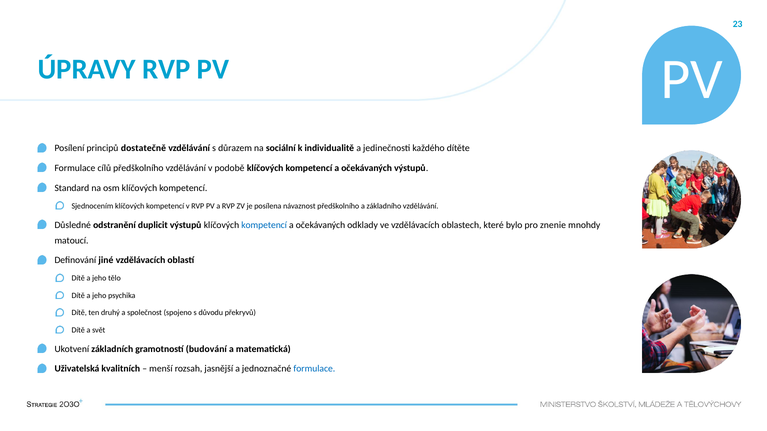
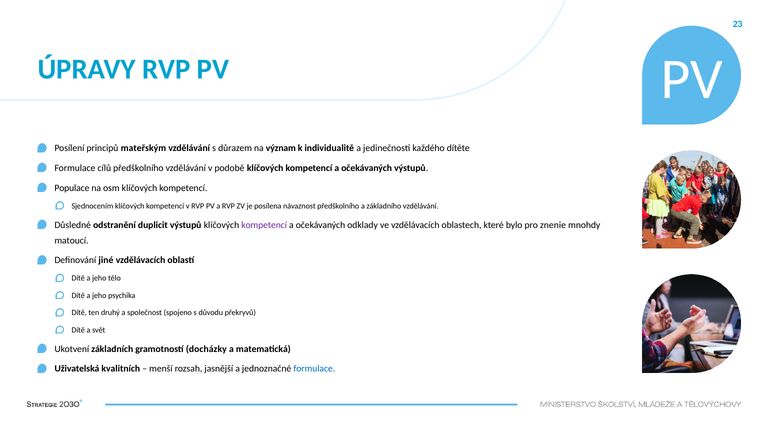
dostatečně: dostatečně -> mateřským (143, 148)
sociální: sociální -> význam (281, 148)
Standard: Standard -> Populace (72, 188)
kompetencí colour: blue -> purple (264, 225)
budování: budování -> docházky (206, 349)
